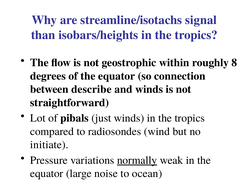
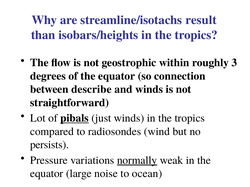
signal: signal -> result (201, 20)
8: 8 -> 3 (234, 63)
pibals underline: none -> present (75, 118)
initiate: initiate -> persists (49, 145)
